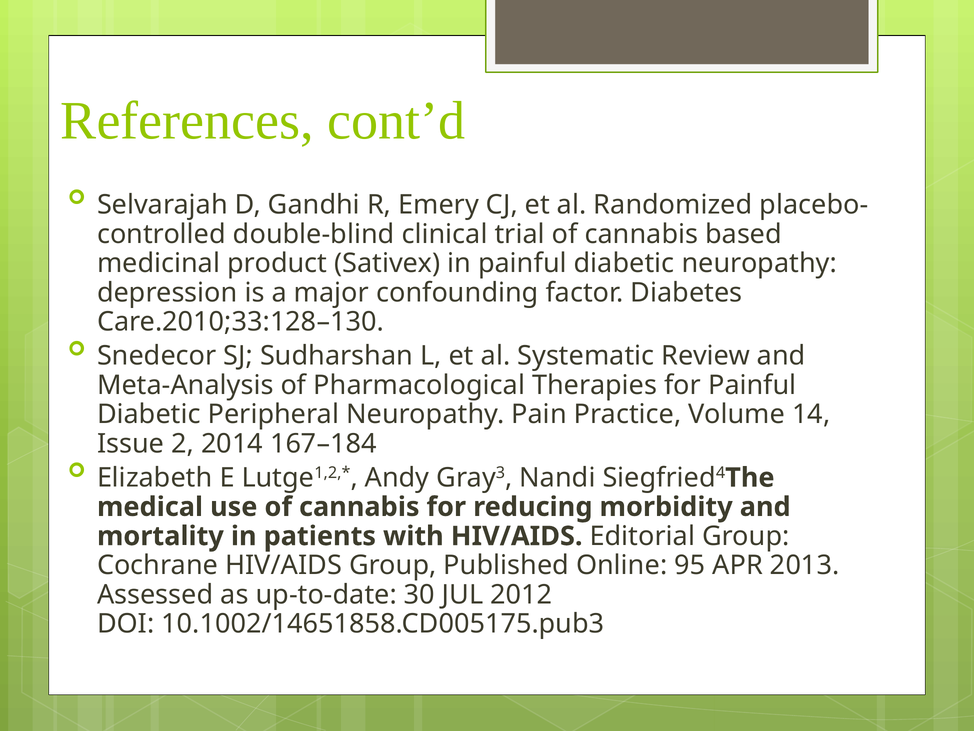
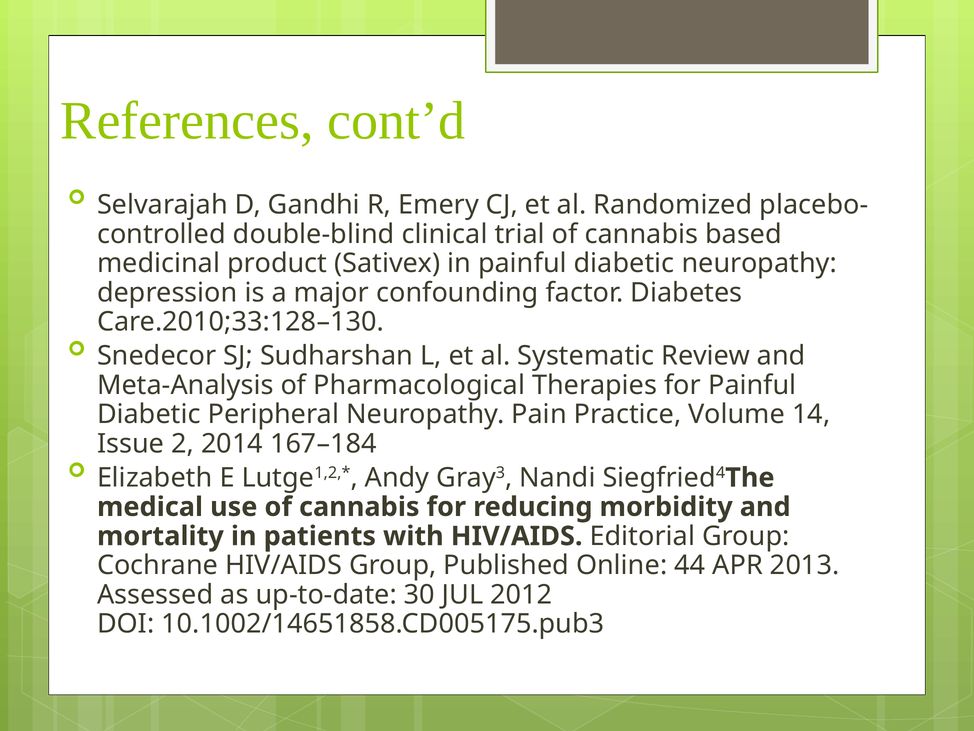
95: 95 -> 44 (690, 565)
